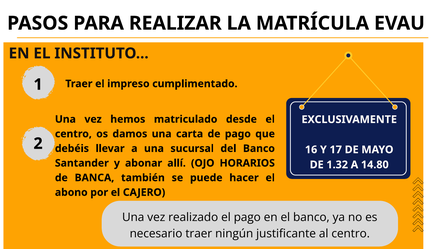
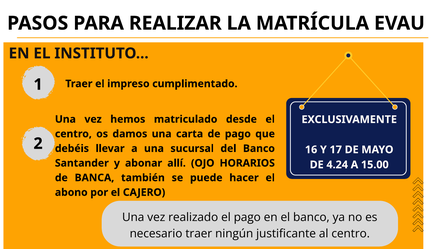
1.32: 1.32 -> 4.24 (337, 165)
14.80: 14.80 -> 15.00 (375, 165)
